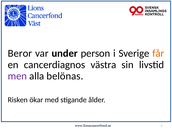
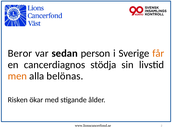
under: under -> sedan (65, 53)
västra: västra -> stödja (103, 65)
men colour: purple -> orange (17, 76)
